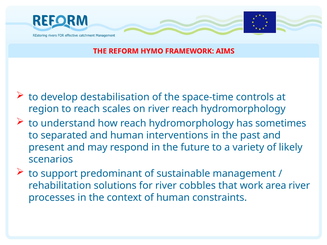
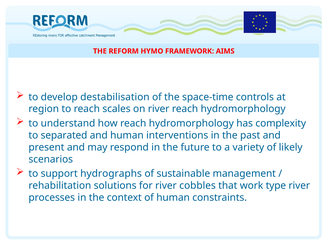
sometimes: sometimes -> complexity (281, 123)
predominant: predominant -> hydrographs (111, 174)
area: area -> type (276, 186)
